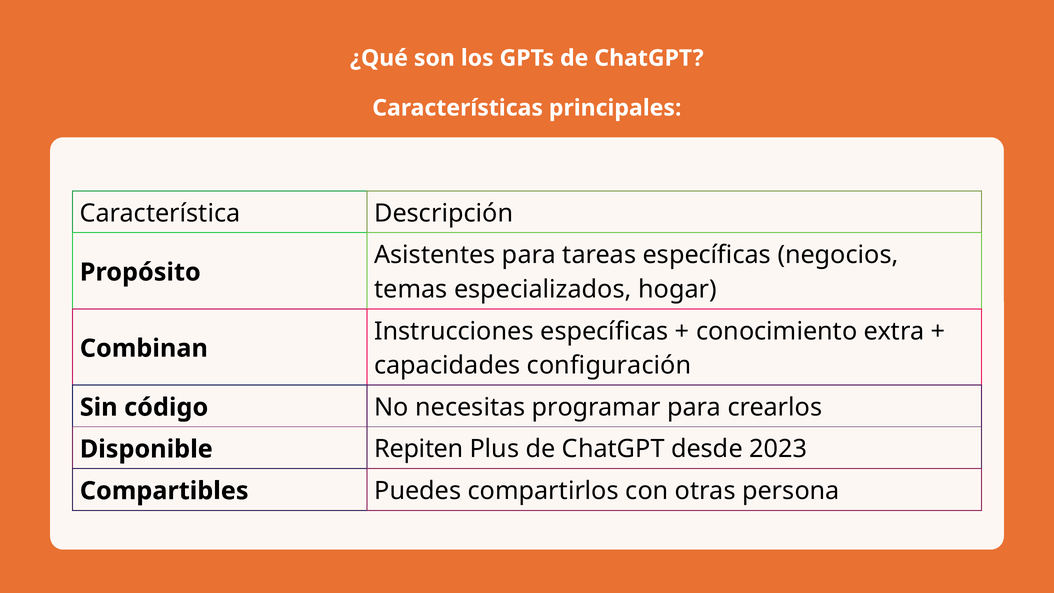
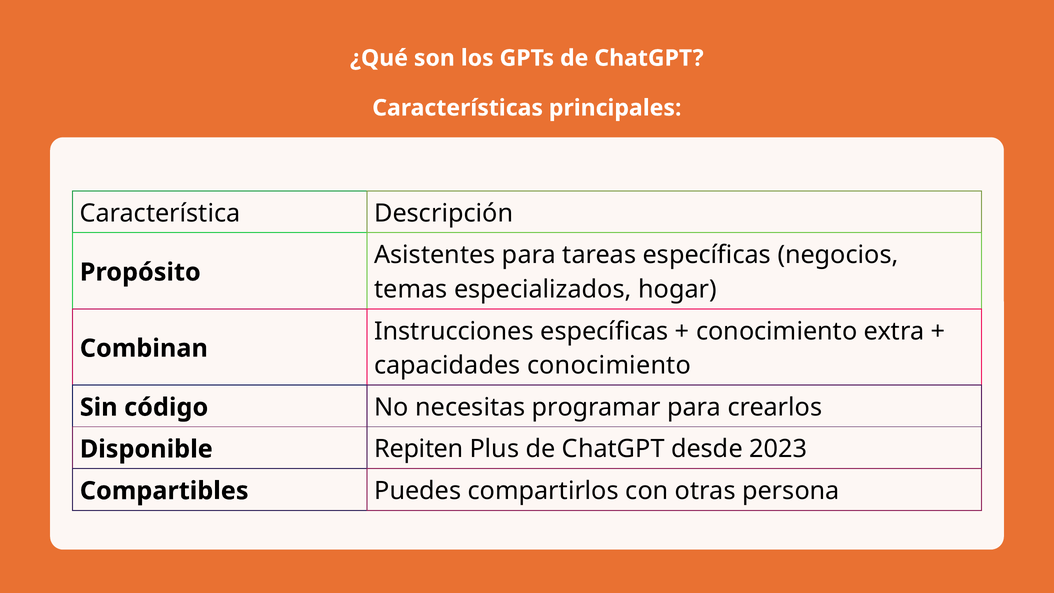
capacidades configuración: configuración -> conocimiento (609, 366)
